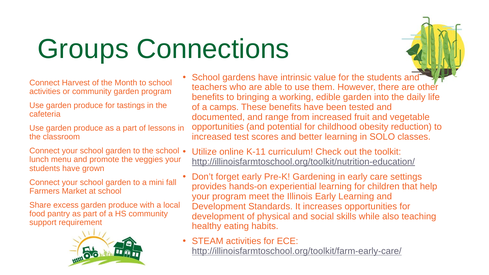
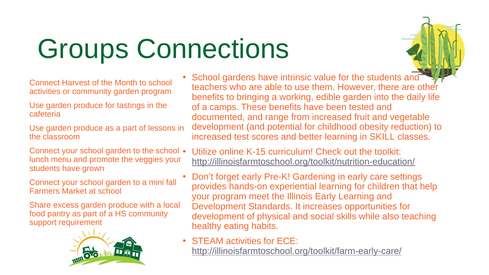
opportunities: opportunities -> development (218, 127)
SOLO: SOLO -> SKILL (382, 137)
K-11: K-11 -> K-15 (256, 152)
